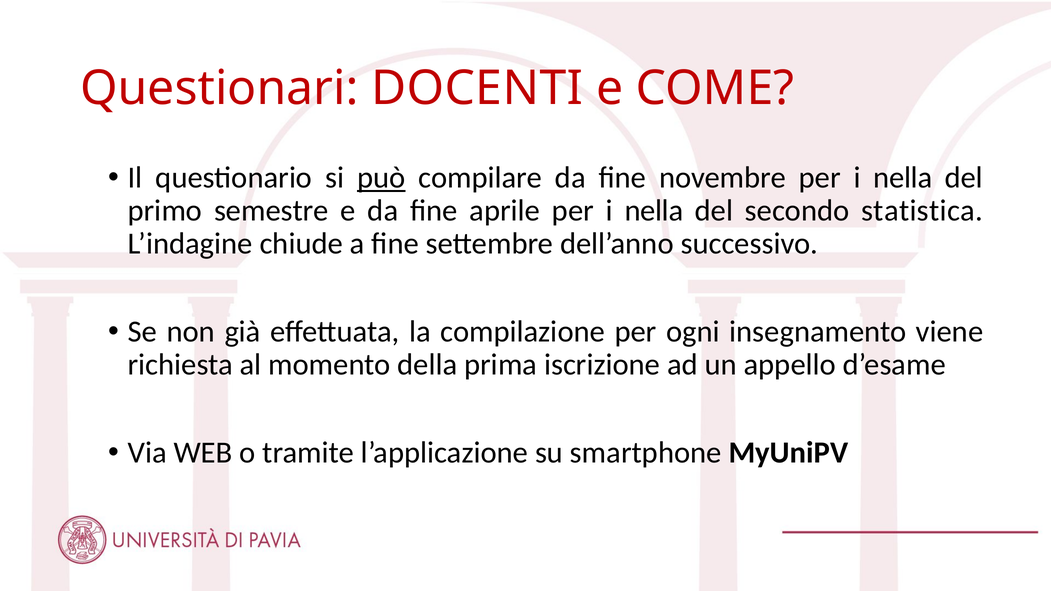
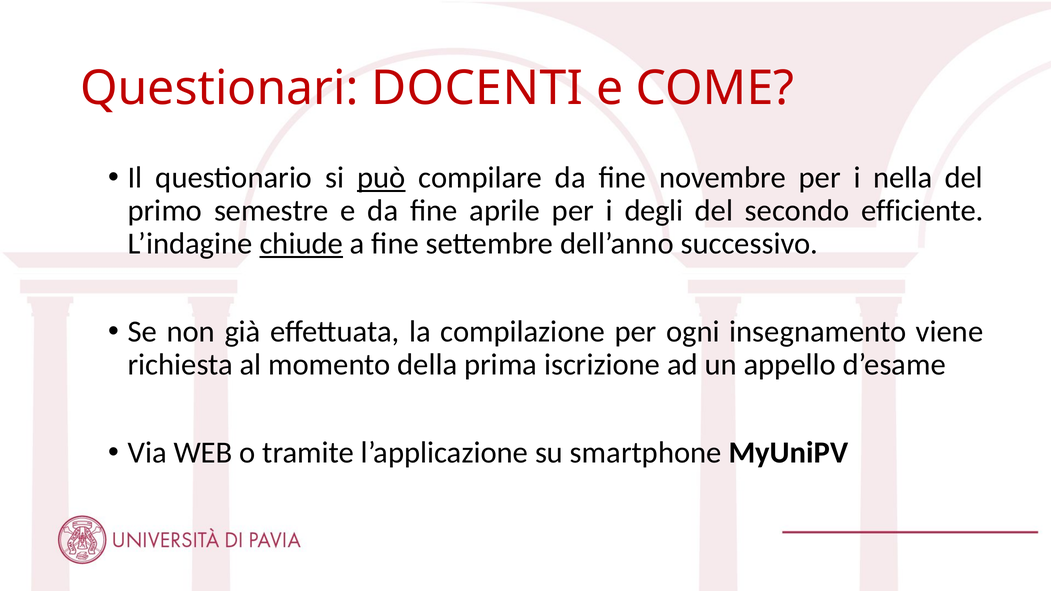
aprile per i nella: nella -> degli (654, 211)
statistica: statistica -> efficiente (922, 211)
chiude underline: none -> present (301, 244)
